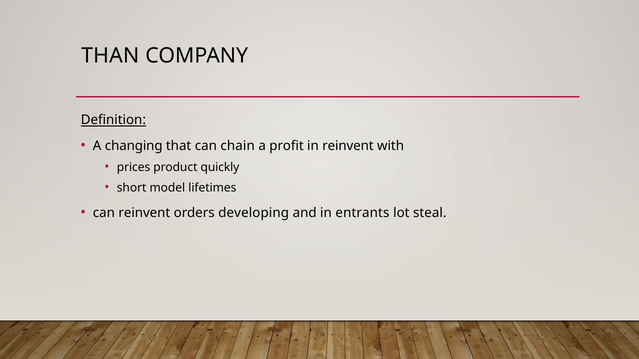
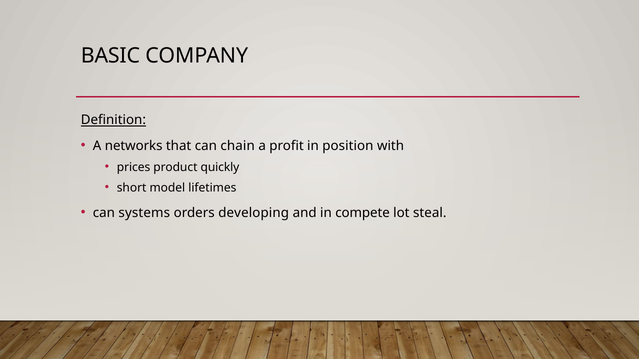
THAN: THAN -> BASIC (110, 56)
changing: changing -> networks (134, 146)
in reinvent: reinvent -> position (348, 146)
can reinvent: reinvent -> systems (144, 213)
entrants: entrants -> compete (363, 213)
